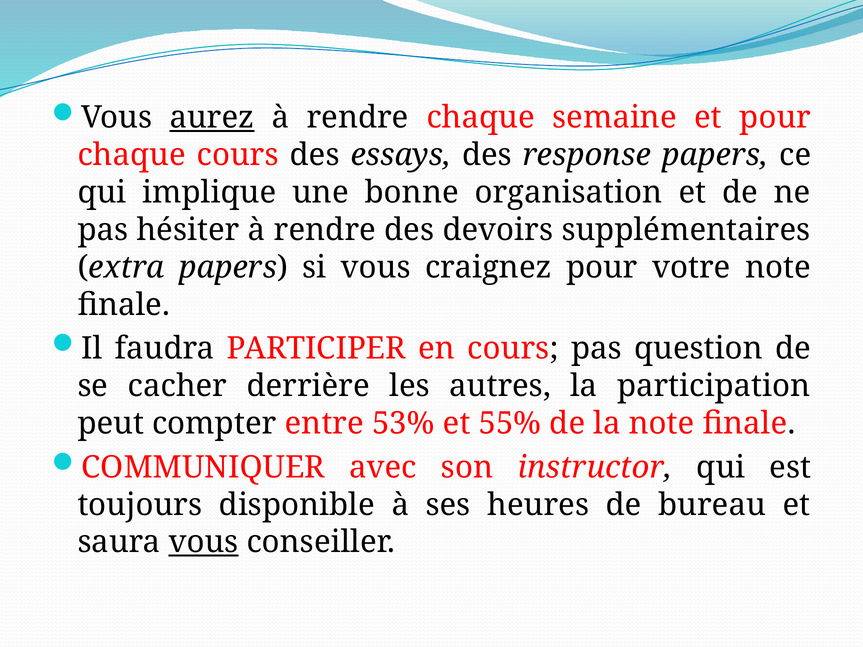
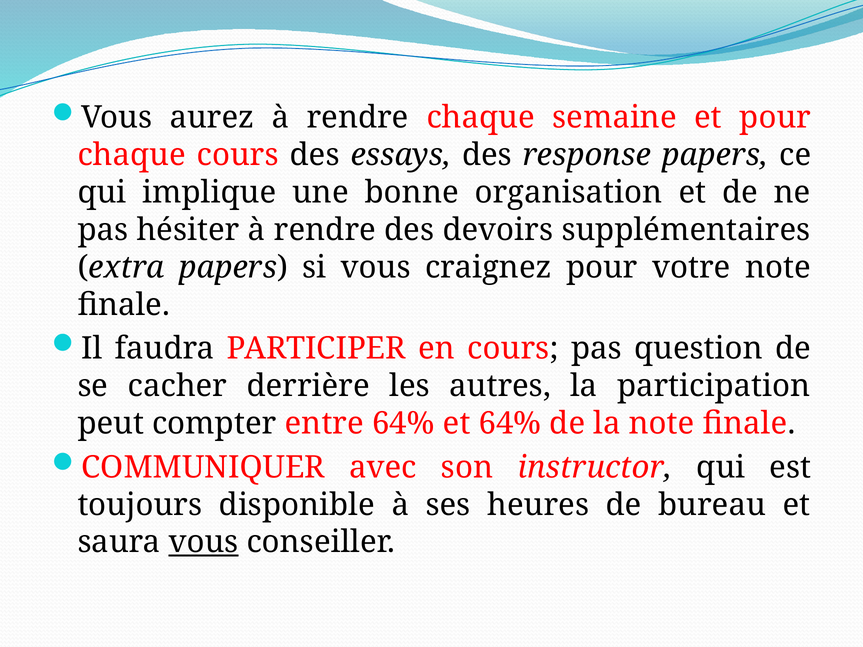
aurez underline: present -> none (212, 118)
entre 53%: 53% -> 64% (403, 424)
et 55%: 55% -> 64% (510, 424)
